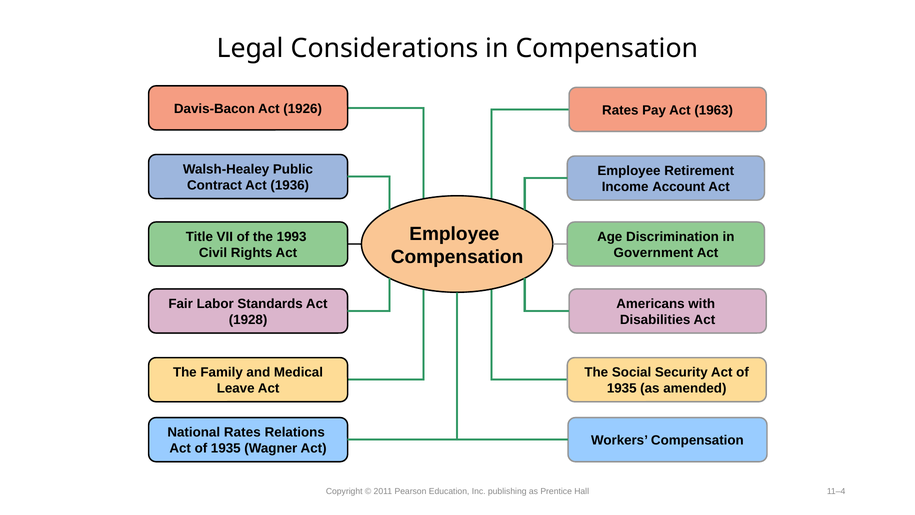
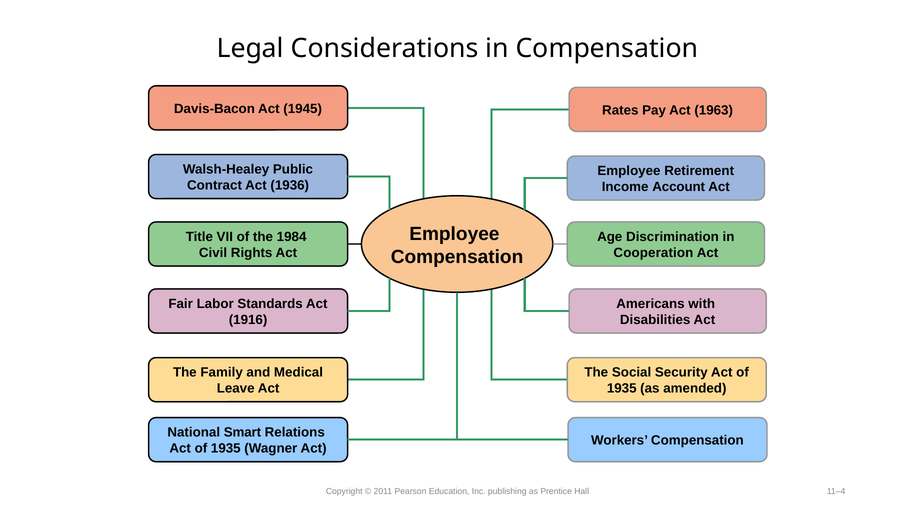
1926: 1926 -> 1945 (303, 109)
1993: 1993 -> 1984 (292, 237)
Government: Government -> Cooperation (653, 253)
1928: 1928 -> 1916 (248, 320)
National Rates: Rates -> Smart (242, 432)
